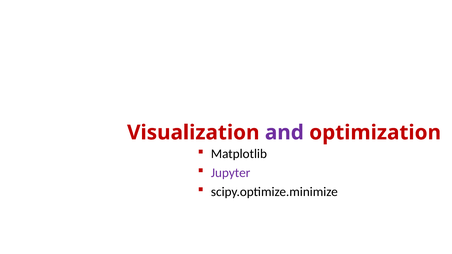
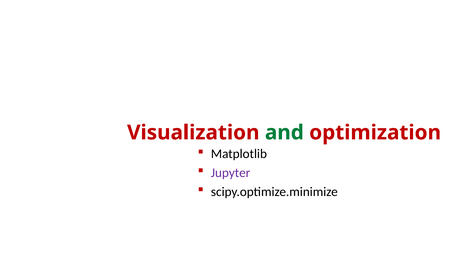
and colour: purple -> green (284, 133)
